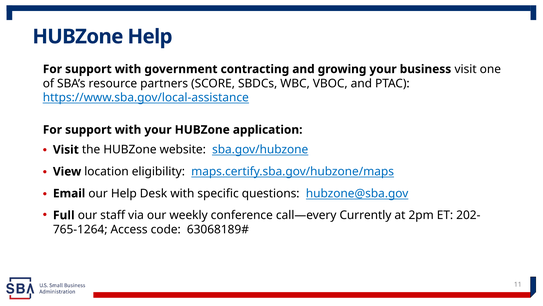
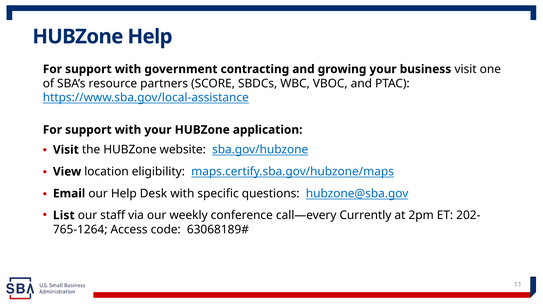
Full: Full -> List (64, 215)
